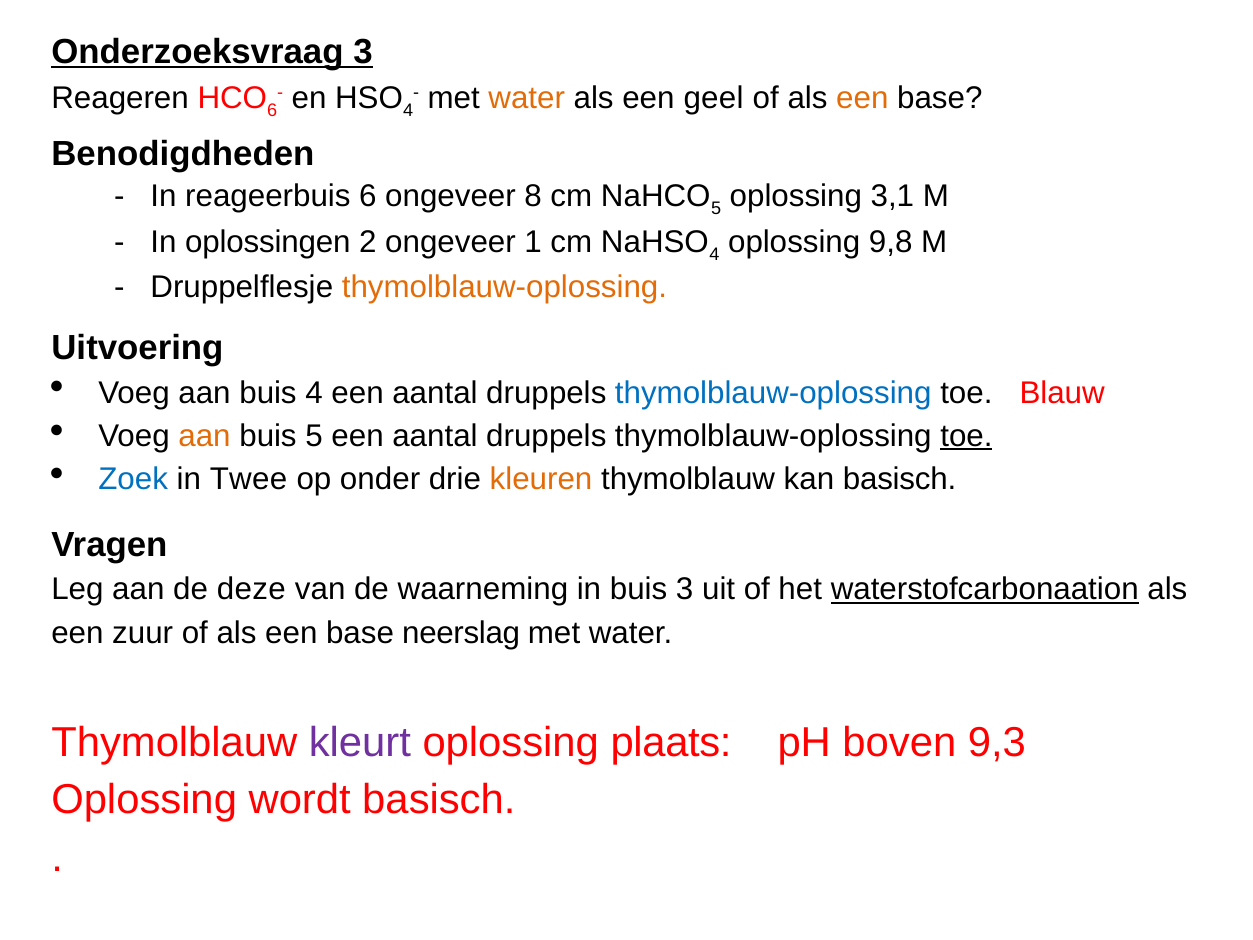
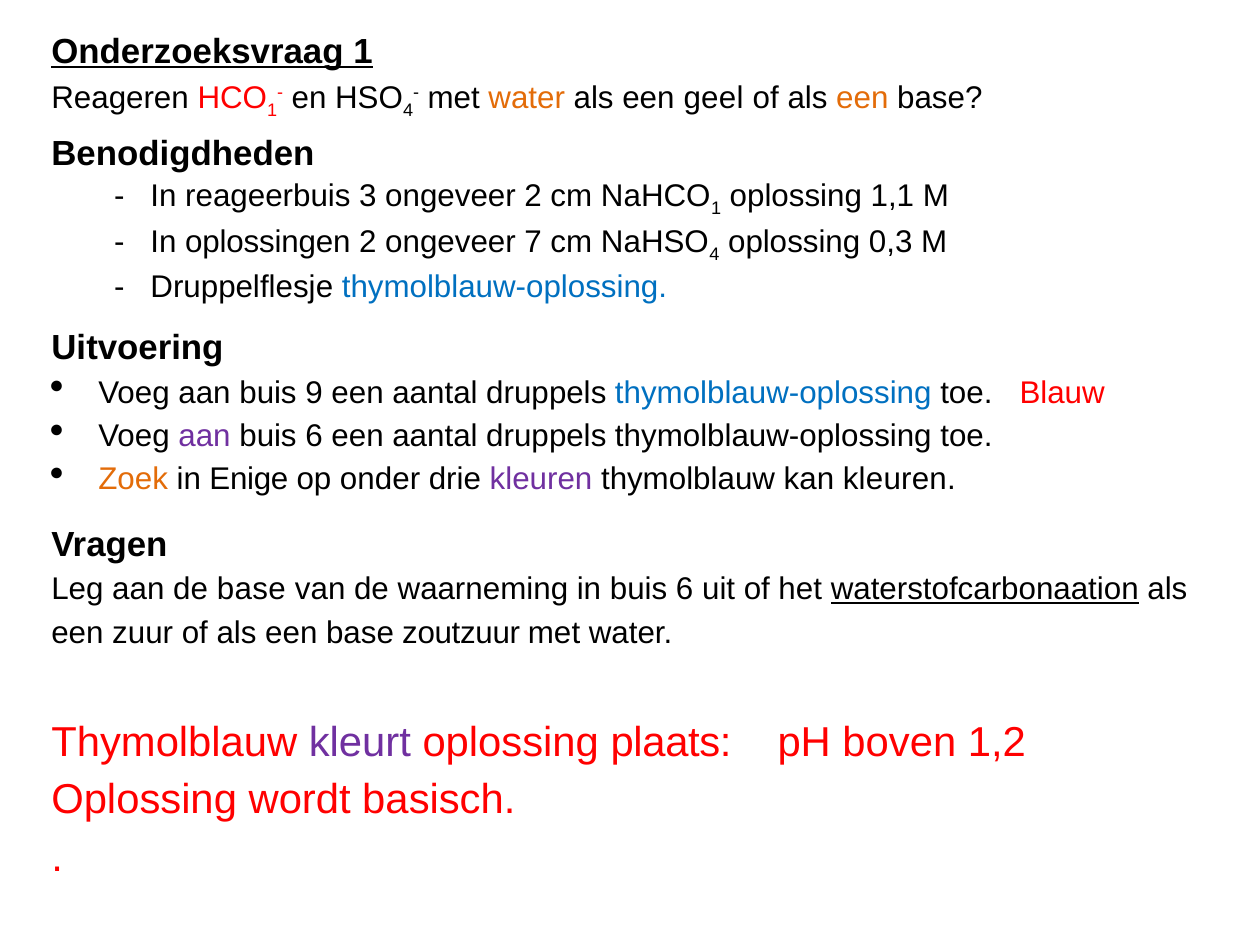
Onderzoeksvraag 3: 3 -> 1 (363, 52)
6: 6 -> 1 (272, 110)
reageerbuis 6: 6 -> 3 (368, 196)
ongeveer 8: 8 -> 2 (533, 196)
5: 5 -> 1 (716, 209)
3,1: 3,1 -> 1,1 (892, 196)
1: 1 -> 7 (533, 242)
9,8: 9,8 -> 0,3 (891, 242)
thymolblauw-oplossing colour: orange -> blue (504, 287)
buis 4: 4 -> 9 (314, 393)
aan colour: orange -> purple (204, 436)
5: 5 -> 6 (314, 436)
toe underline: present -> none (966, 436)
Zoek colour: blue -> orange (133, 479)
Twee: Twee -> Enige (249, 479)
kleuren colour: orange -> purple (541, 479)
kan basisch: basisch -> kleuren (899, 479)
de deze: deze -> base (251, 589)
in buis 3: 3 -> 6 (685, 589)
neerslag: neerslag -> zoutzuur (461, 633)
9,3: 9,3 -> 1,2 (997, 742)
